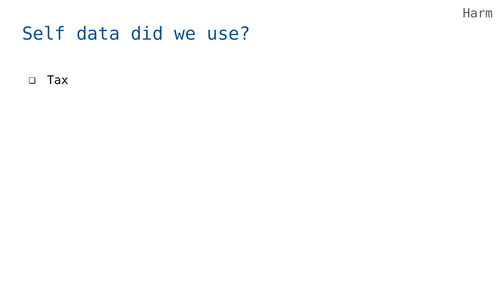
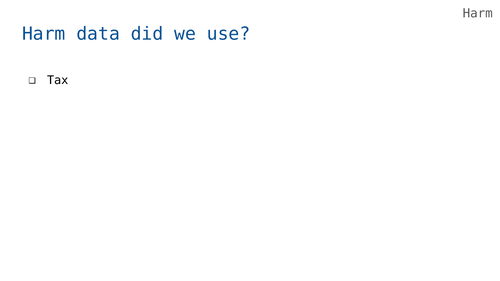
Self: Self -> Harm (44, 34)
